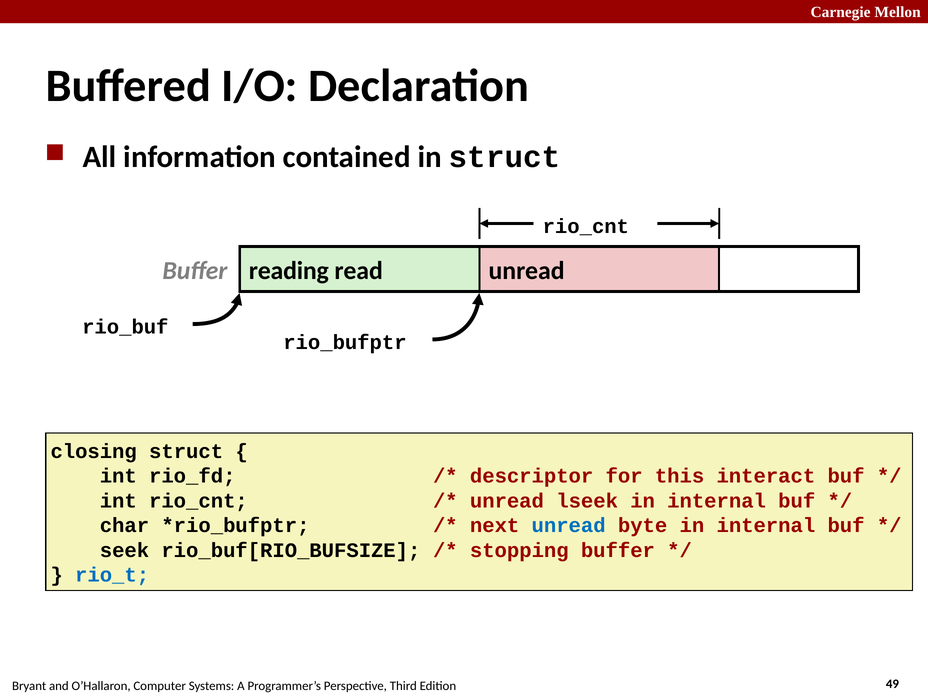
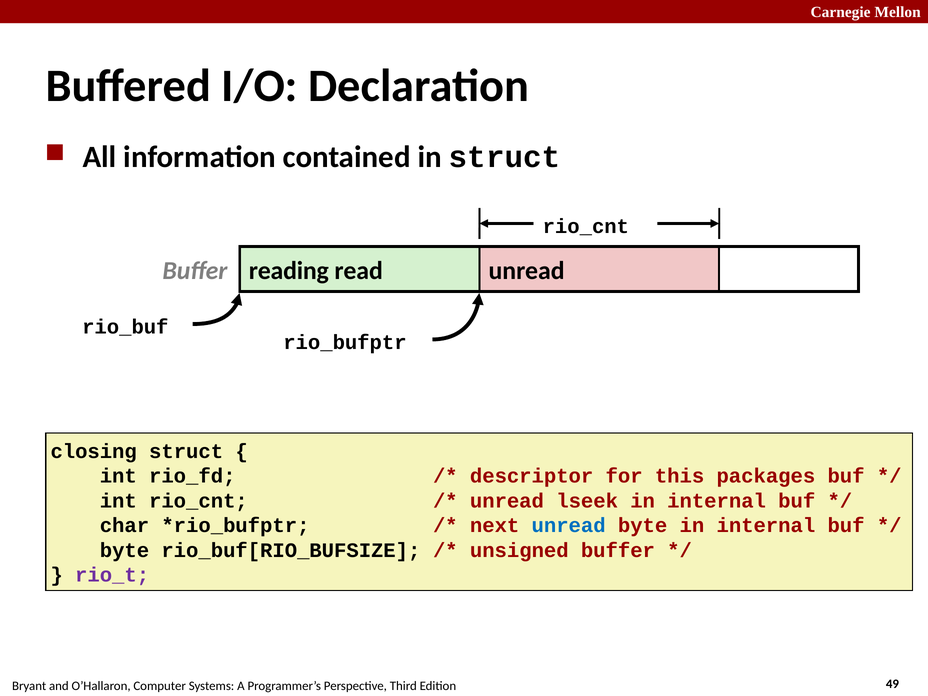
interact: interact -> packages (766, 476)
seek: seek -> byte (125, 550)
stopping: stopping -> unsigned (519, 550)
rio_t colour: blue -> purple (112, 575)
